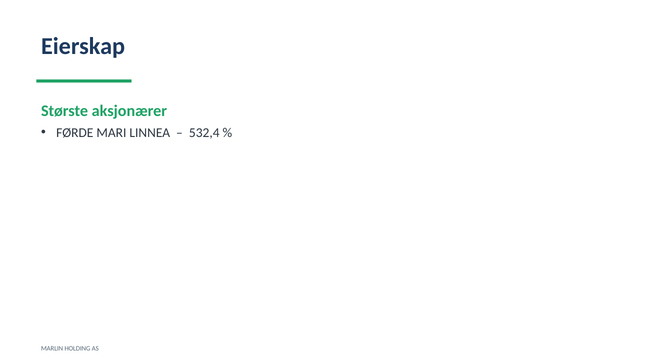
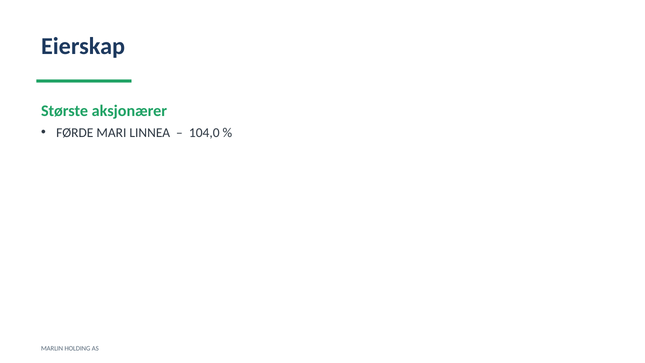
532,4: 532,4 -> 104,0 (204, 133)
